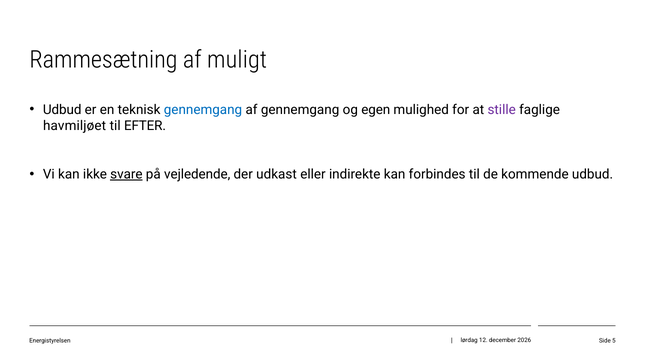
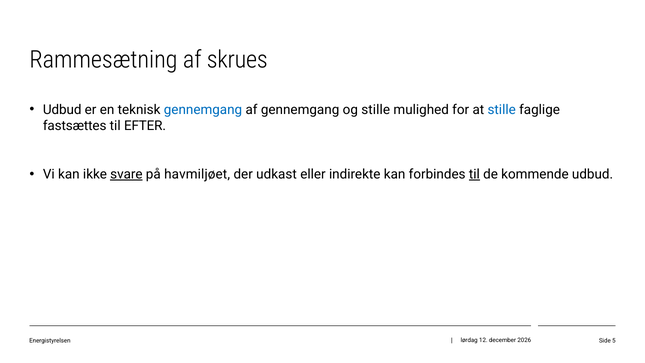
muligt: muligt -> skrues (237, 60)
og egen: egen -> stille (376, 110)
stille colour: purple -> blue (502, 110)
havmiljøet: havmiljøet -> fastsættes (75, 126)
vejledende: vejledende -> havmiljøet (197, 174)
til underline: none -> present (474, 174)
